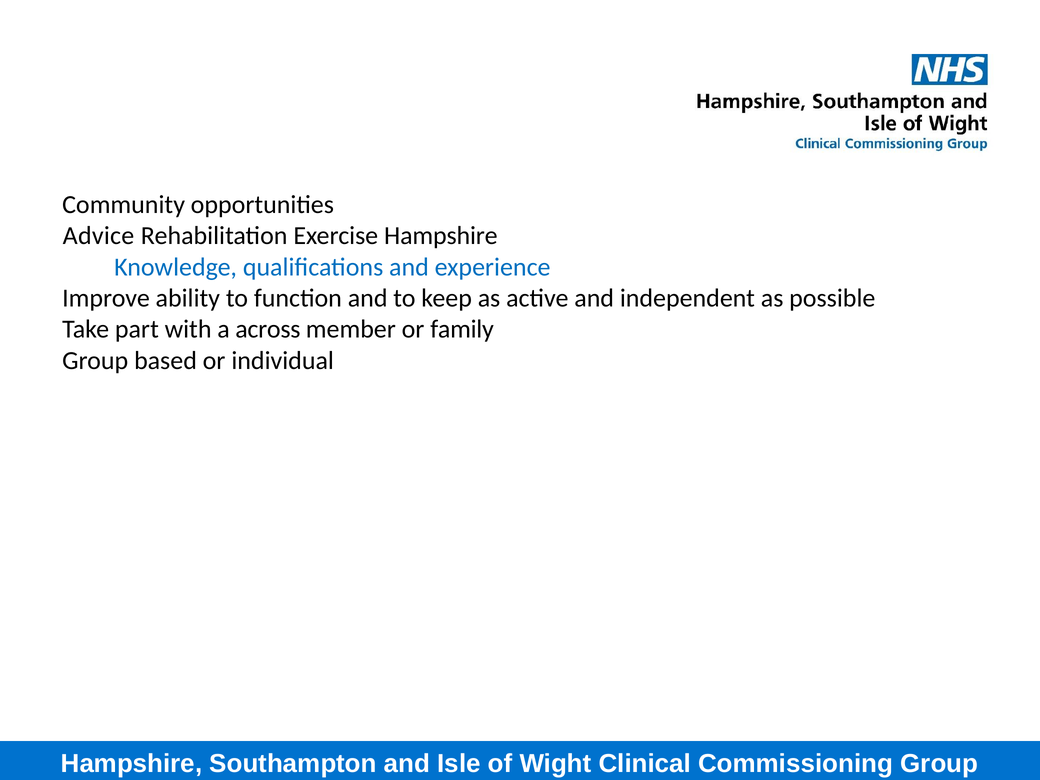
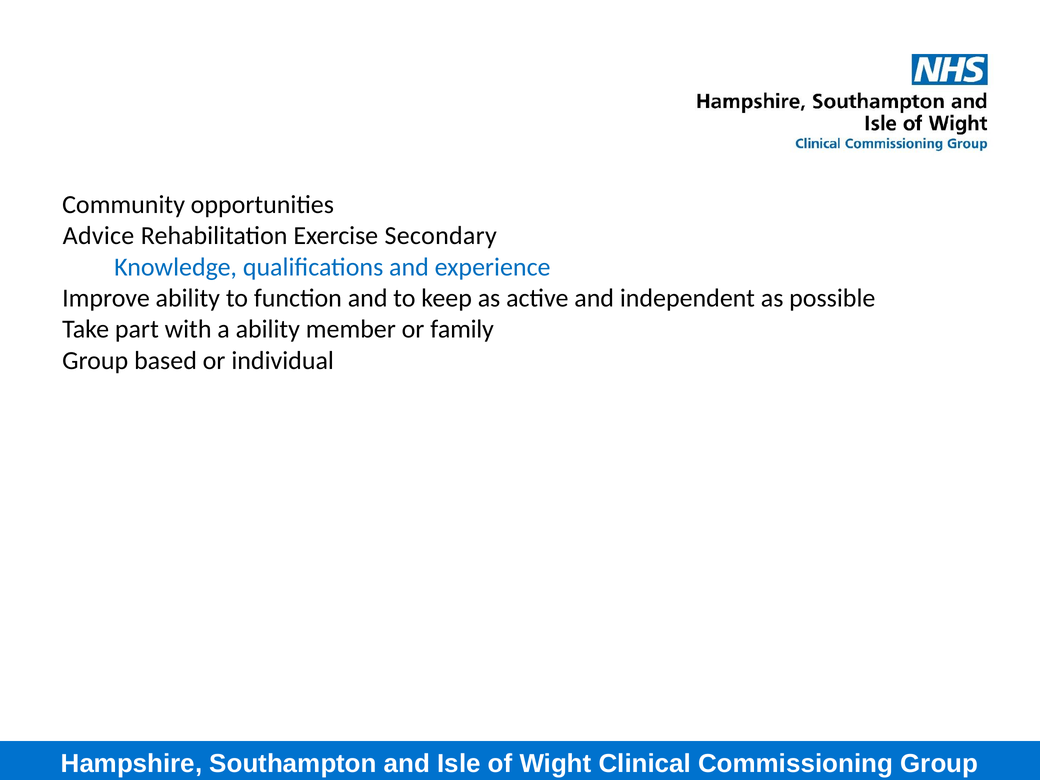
Exercise Hampshire: Hampshire -> Secondary (441, 236)
a across: across -> ability (268, 329)
